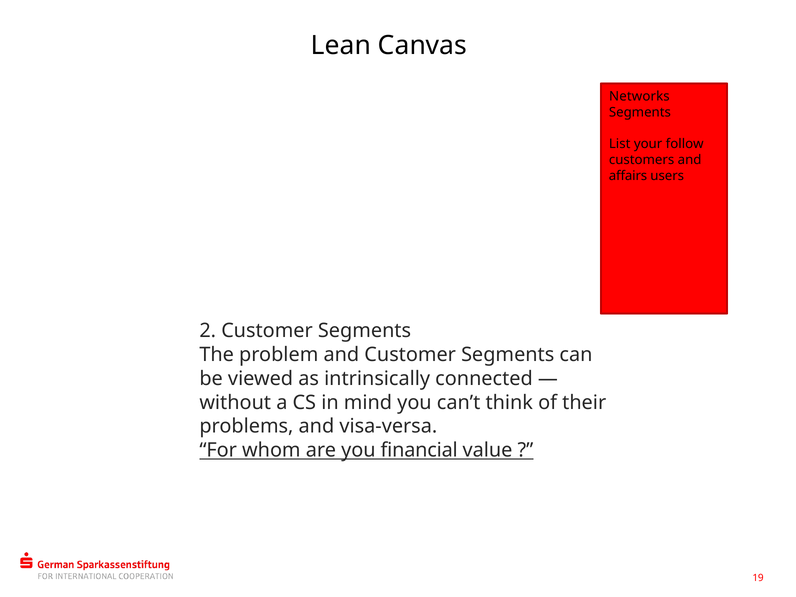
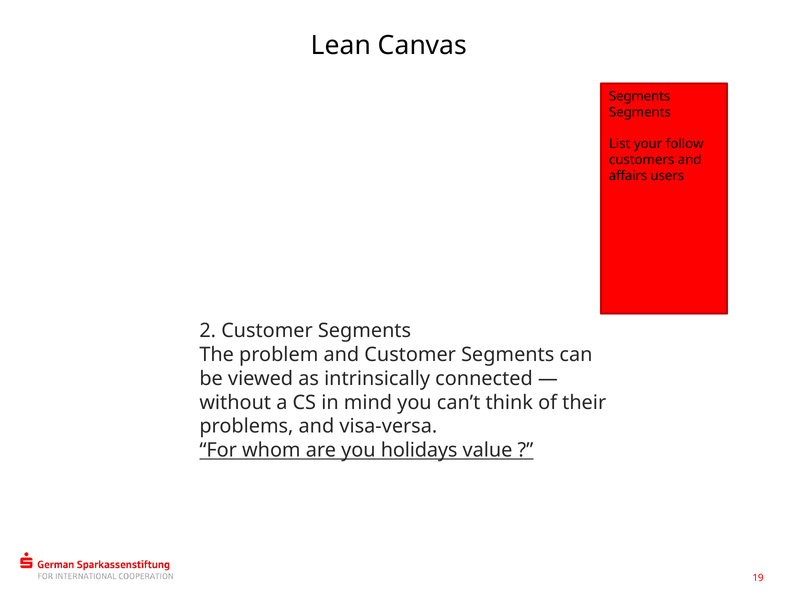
Networks: Networks -> Segments (640, 96)
financial: financial -> holidays (419, 450)
